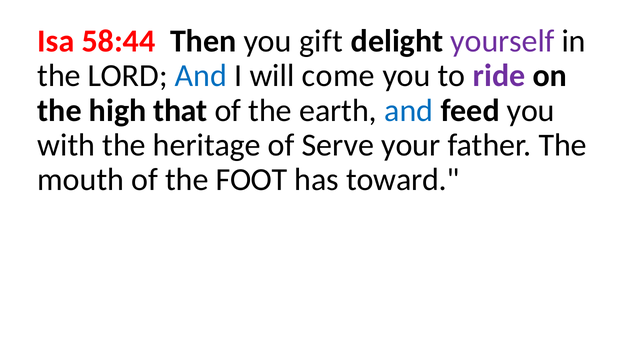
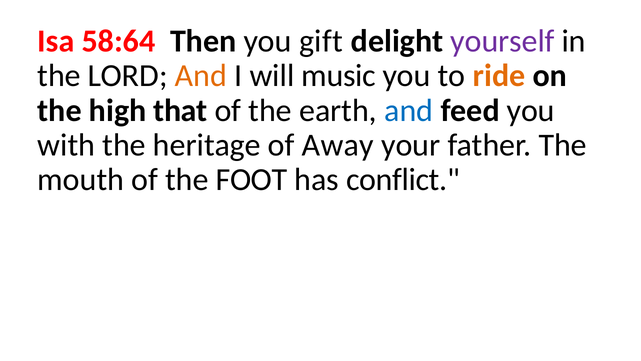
58:44: 58:44 -> 58:64 (119, 41)
And colour: blue -> orange (201, 76)
come: come -> music (339, 76)
ride colour: purple -> orange (499, 76)
Serve: Serve -> Away (338, 145)
toward: toward -> conflict (403, 180)
